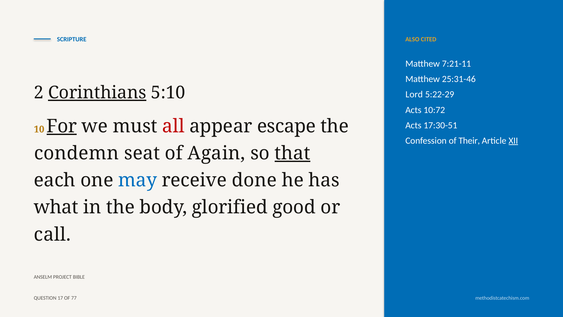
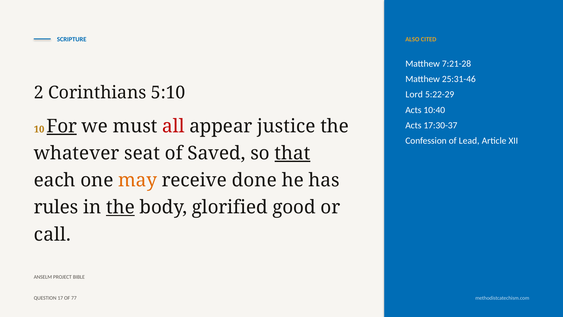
7:21-11: 7:21-11 -> 7:21-28 (457, 64)
Corinthians underline: present -> none (97, 93)
10:72: 10:72 -> 10:40 (434, 110)
17:30-51: 17:30-51 -> 17:30-37 (440, 125)
escape: escape -> justice (286, 126)
Their: Their -> Lead (469, 140)
XII underline: present -> none (513, 140)
condemn: condemn -> whatever (77, 153)
Again: Again -> Saved (217, 153)
may colour: blue -> orange (138, 180)
what: what -> rules (56, 207)
the underline: none -> present (120, 207)
